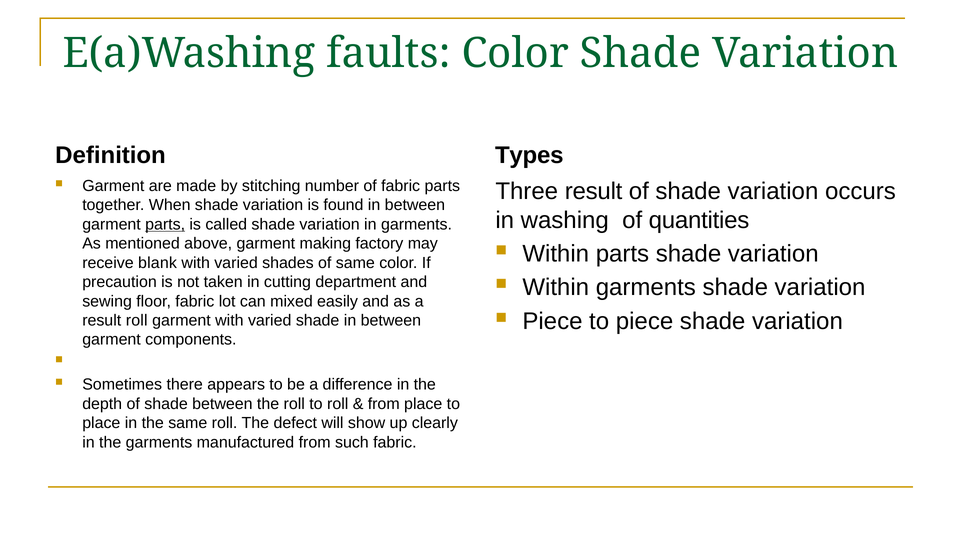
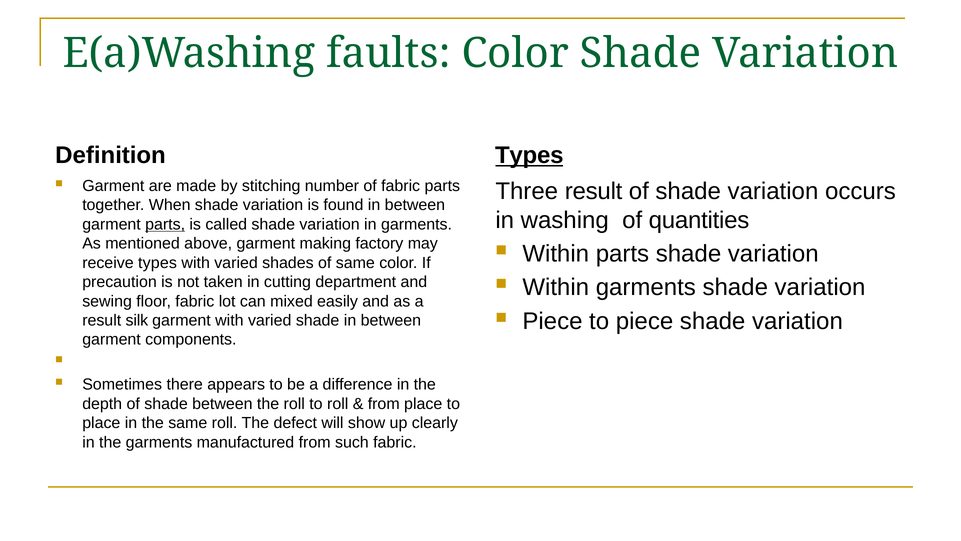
Types underline: none -> present (529, 155)
receive blank: blank -> types (158, 263)
result roll: roll -> silk (137, 320)
